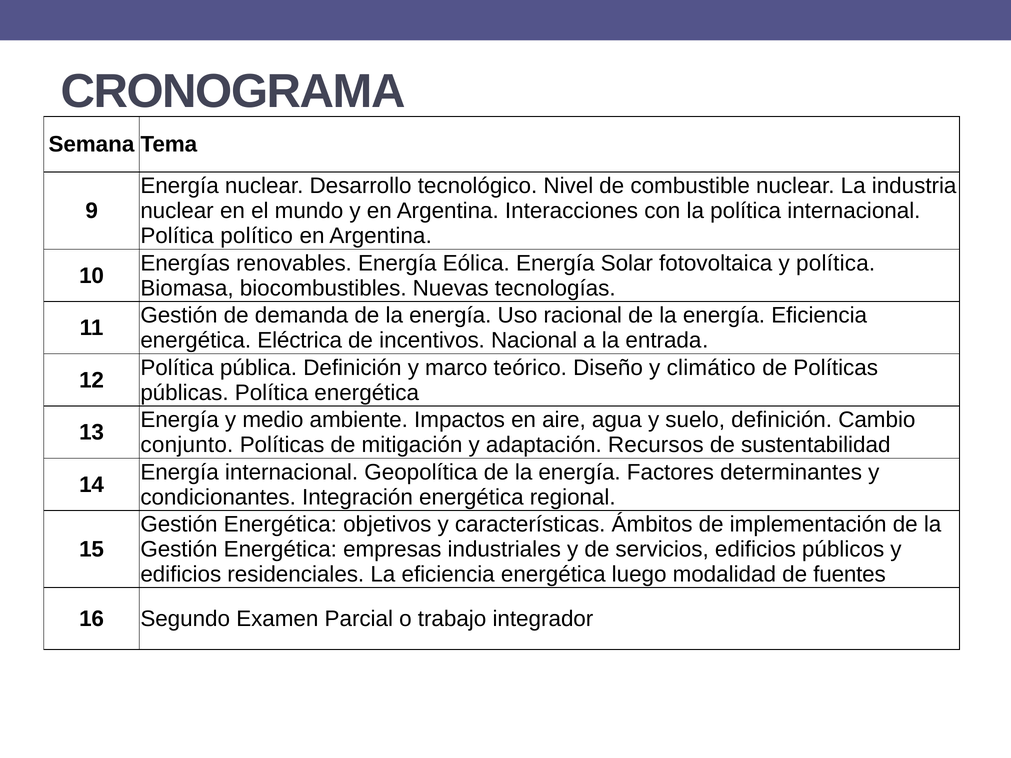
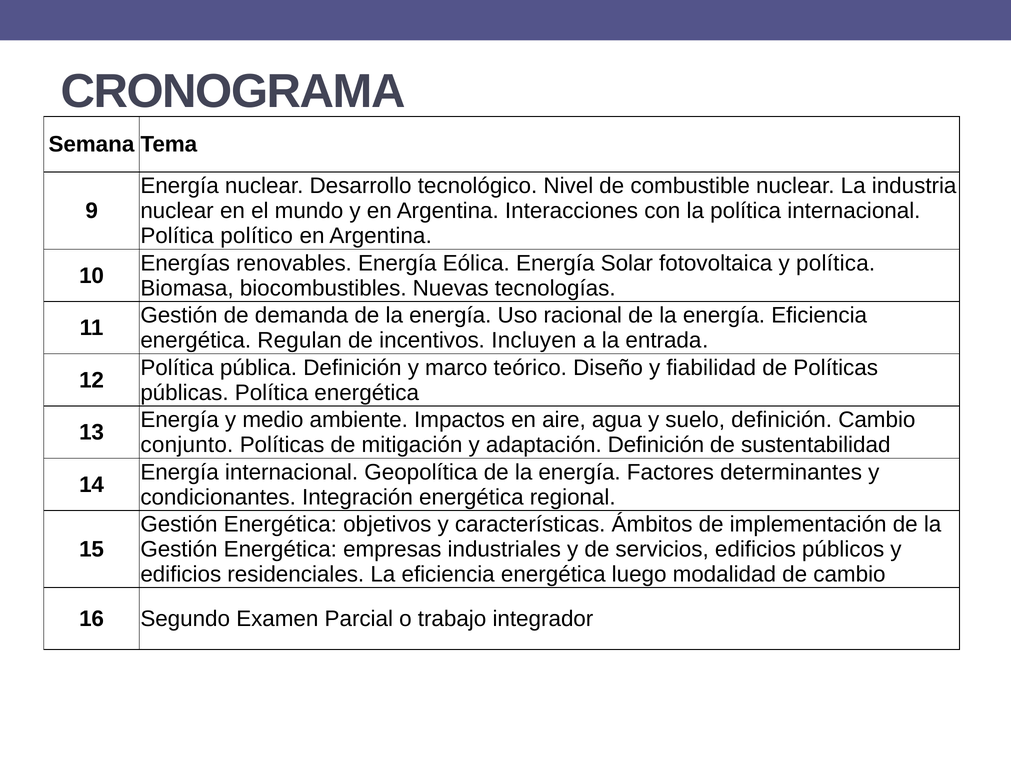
Eléctrica: Eléctrica -> Regulan (300, 341)
Nacional: Nacional -> Incluyen (534, 341)
climático: climático -> fiabilidad (711, 368)
adaptación Recursos: Recursos -> Definición (656, 445)
de fuentes: fuentes -> cambio (849, 575)
